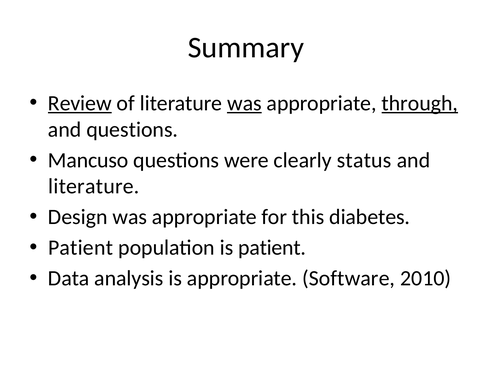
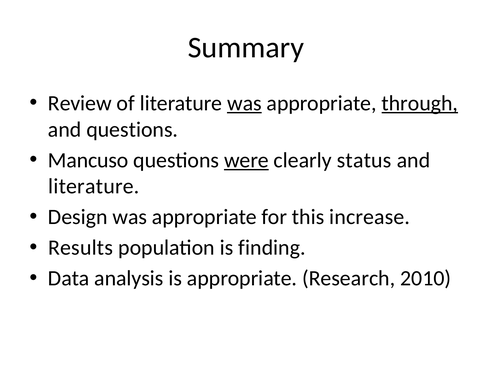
Review underline: present -> none (80, 103)
were underline: none -> present (246, 160)
diabetes: diabetes -> increase (370, 217)
Patient: Patient -> Results (81, 248)
is patient: patient -> finding (272, 248)
Software: Software -> Research (349, 278)
